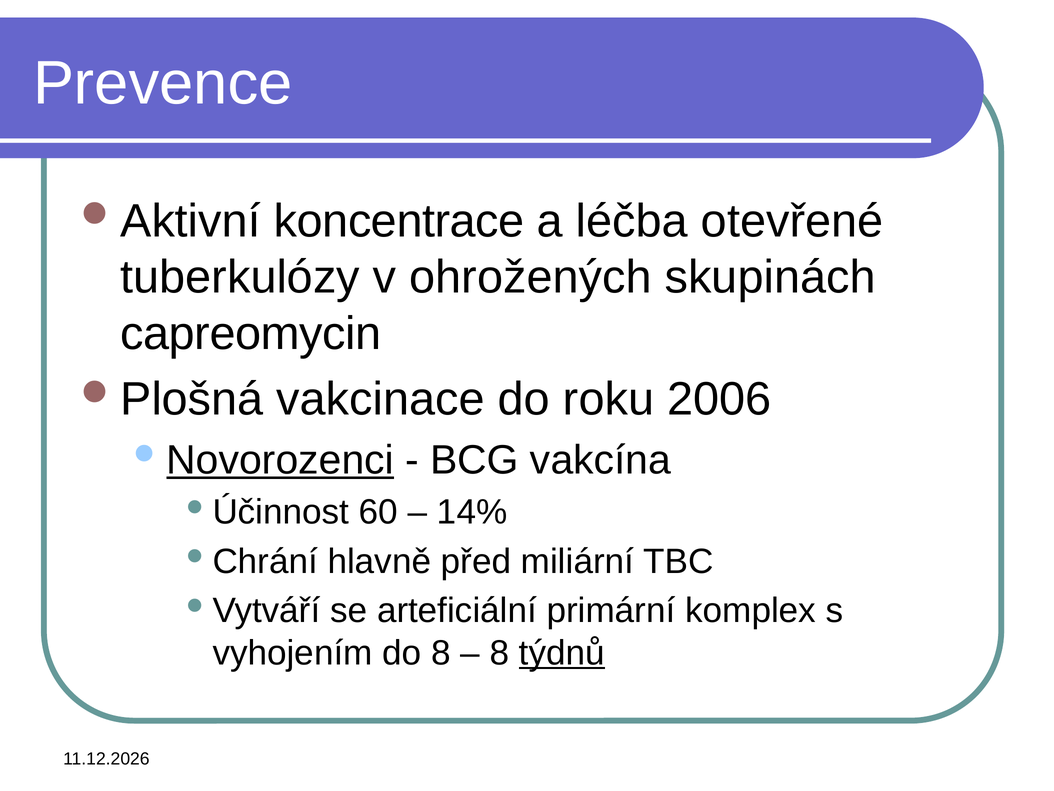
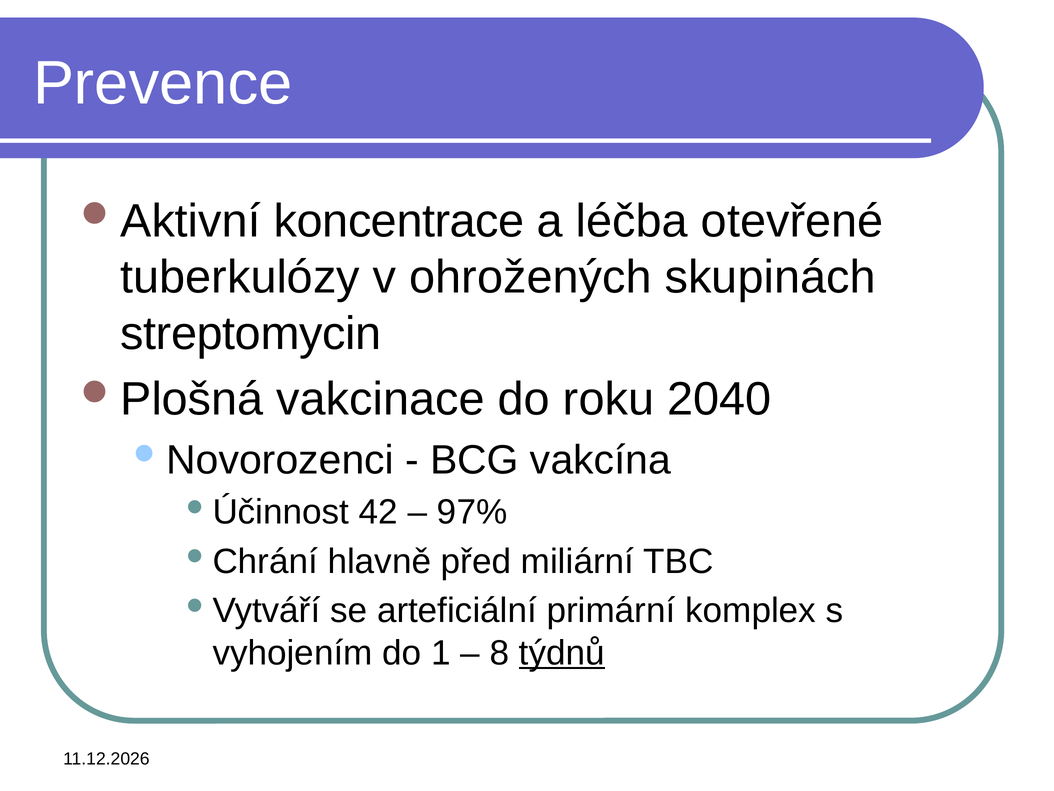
capreomycin: capreomycin -> streptomycin (251, 334)
2006: 2006 -> 2040 (719, 399)
Novorozenci underline: present -> none (280, 460)
60: 60 -> 42 (378, 512)
14%: 14% -> 97% (472, 512)
do 8: 8 -> 1 (441, 653)
